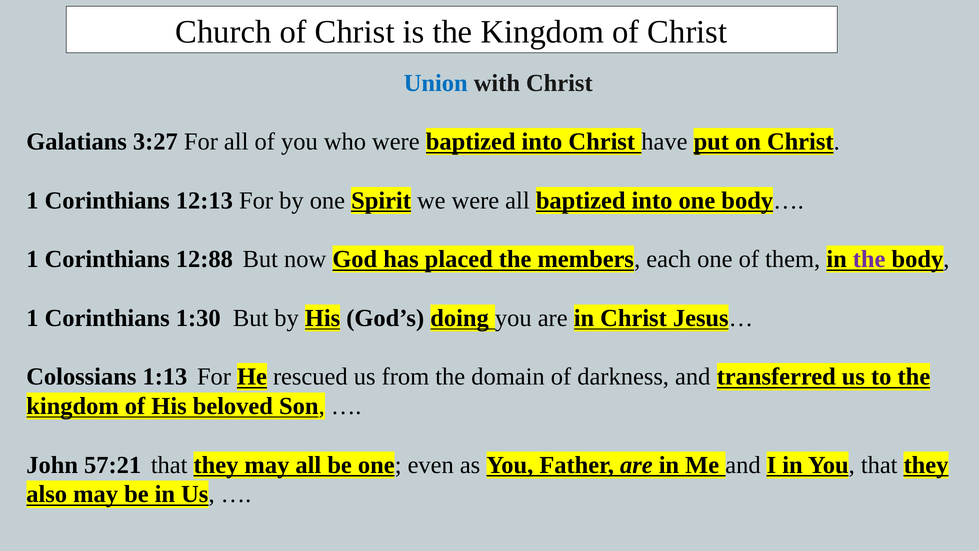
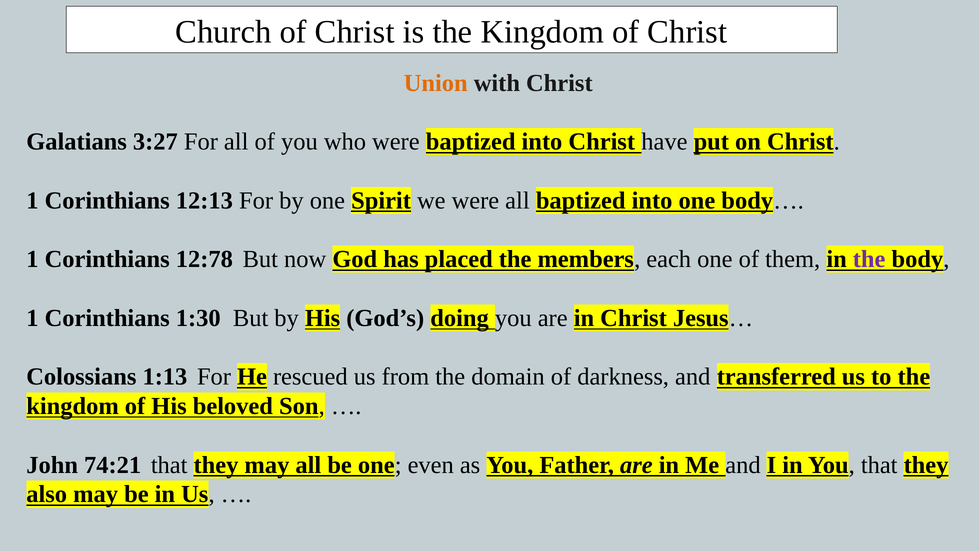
Union colour: blue -> orange (436, 83)
12:88: 12:88 -> 12:78 (204, 259)
57:21: 57:21 -> 74:21 (113, 465)
